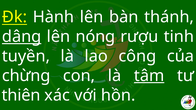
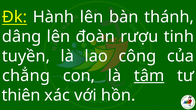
dâng underline: present -> none (22, 37)
nóng: nóng -> đoàn (95, 37)
chừng: chừng -> chẳng (26, 76)
